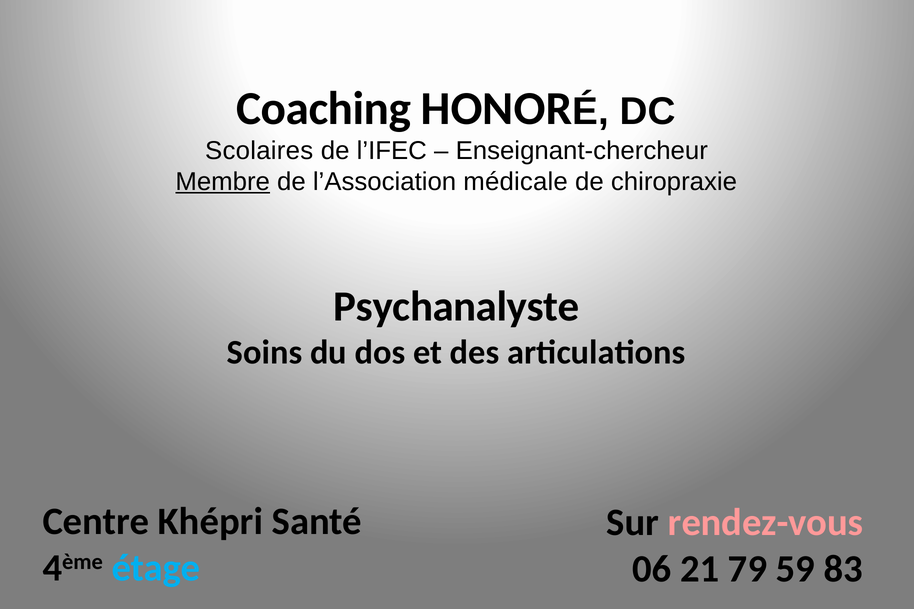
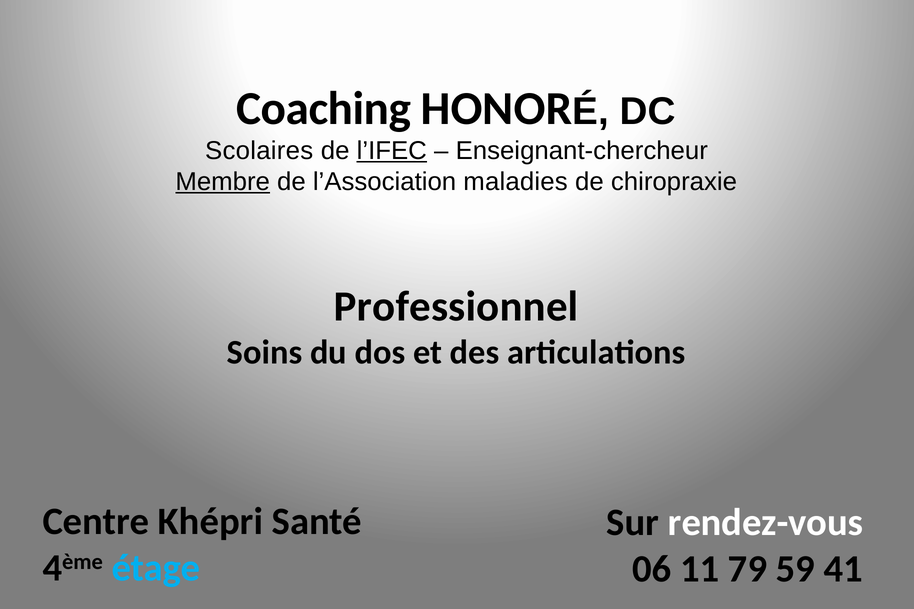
l’IFEC underline: none -> present (392, 151)
médicale: médicale -> maladies (516, 182)
Psychanalyste: Psychanalyste -> Professionnel (456, 307)
rendez-vous colour: pink -> white (766, 523)
21: 21 -> 11 (700, 569)
83: 83 -> 41 (843, 569)
